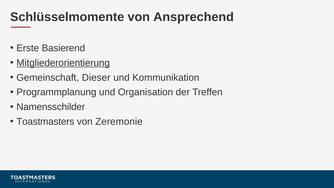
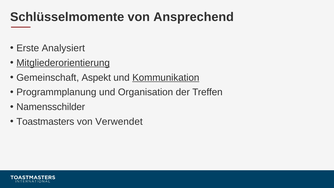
Basierend: Basierend -> Analysiert (63, 48)
Dieser: Dieser -> Aspekt (96, 77)
Kommunikation underline: none -> present (166, 77)
Zeremonie: Zeremonie -> Verwendet (119, 122)
